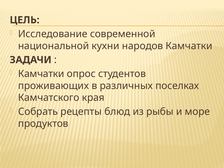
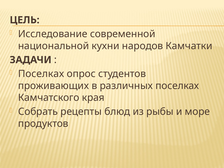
Камчатки: Камчатки -> Поселках (41, 74)
